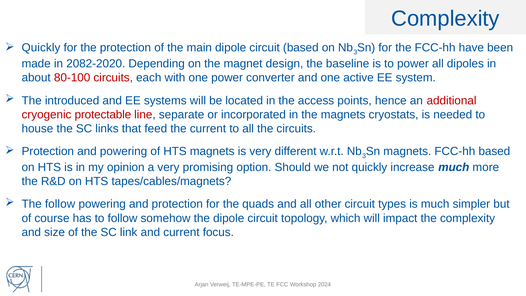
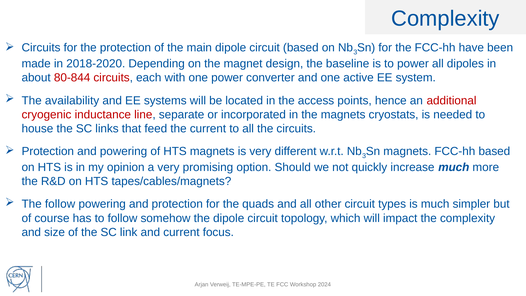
Quickly: Quickly -> Circuits (41, 48)
2082-2020: 2082-2020 -> 2018-2020 (96, 64)
80-100: 80-100 -> 80-844 (72, 78)
introduced: introduced -> availability (72, 100)
protectable: protectable -> inductance (103, 115)
